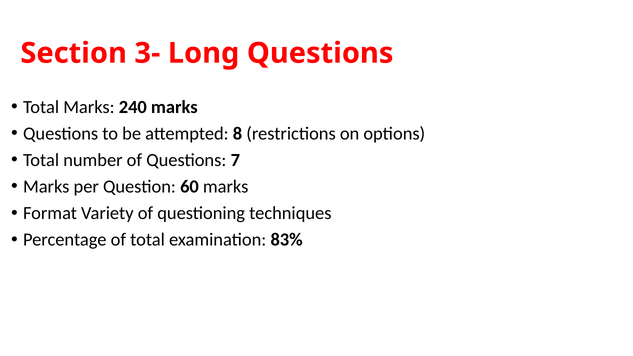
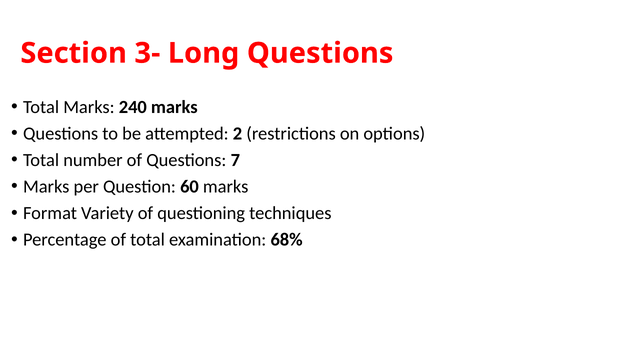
8: 8 -> 2 (238, 134)
83%: 83% -> 68% (287, 240)
